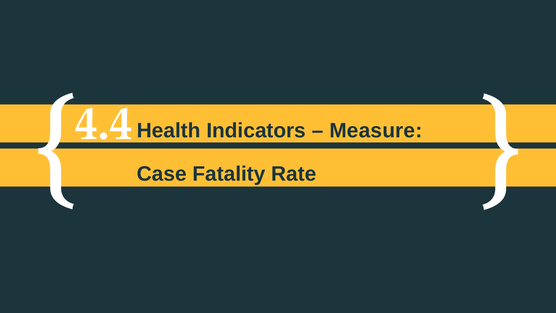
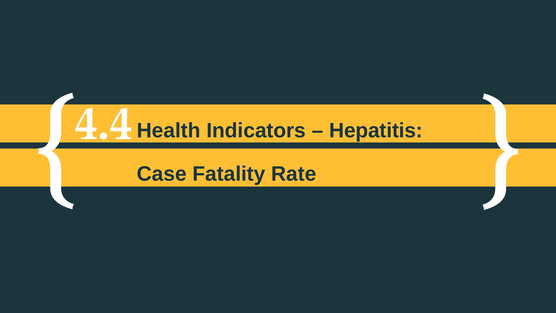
Measure: Measure -> Hepatitis (376, 130)
